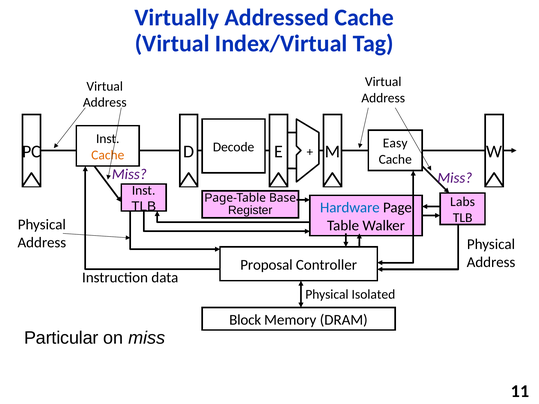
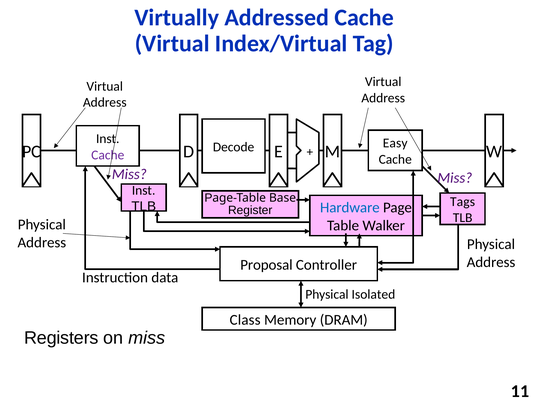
Cache colour: orange -> purple (108, 155)
Labs: Labs -> Tags (463, 202)
Block: Block -> Class (245, 320)
Particular: Particular -> Registers (61, 338)
